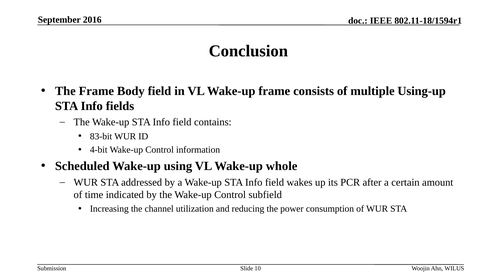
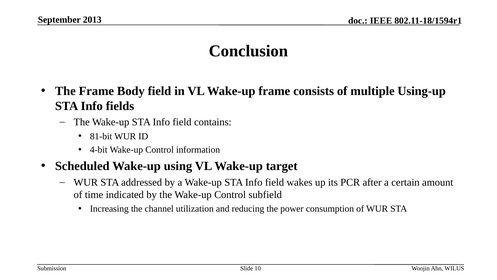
2016: 2016 -> 2013 (92, 20)
83-bit: 83-bit -> 81-bit (101, 136)
whole: whole -> target (282, 166)
